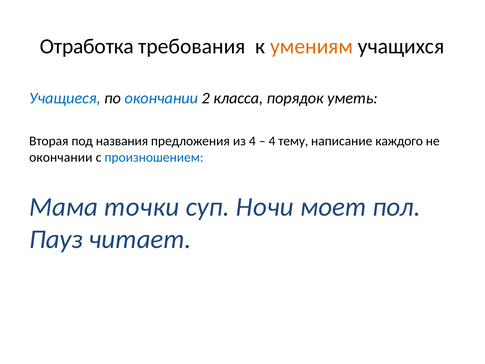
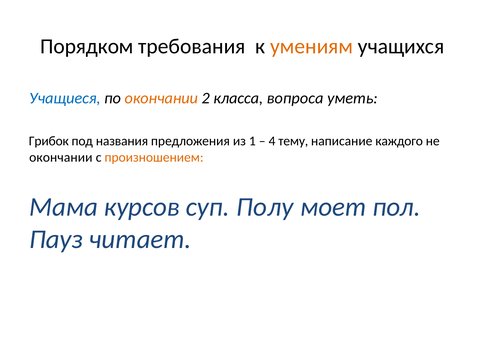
Отработка: Отработка -> Порядком (87, 46)
окончании colour: blue -> orange (161, 98)
порядок: порядок -> вопроса (295, 98)
Вторая: Вторая -> Грибок (49, 141)
из 4: 4 -> 1 (252, 141)
произношением colour: blue -> orange (154, 157)
точки: точки -> курсов (142, 207)
Ночи: Ночи -> Полу (265, 207)
